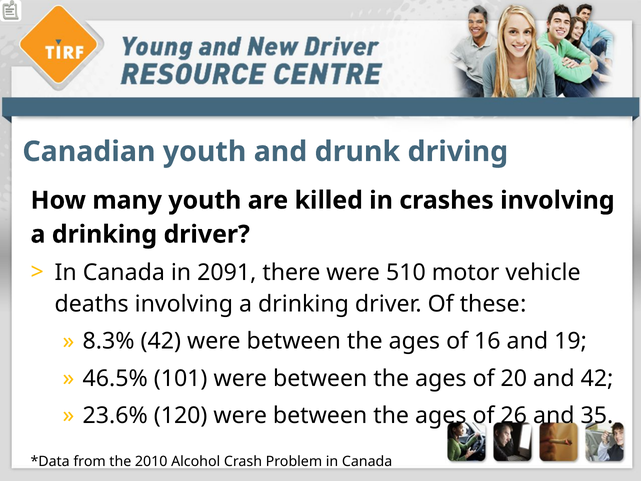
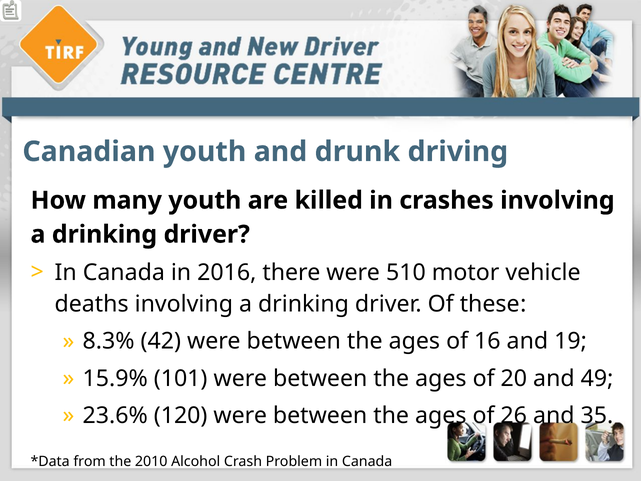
2091: 2091 -> 2016 (227, 272)
46.5%: 46.5% -> 15.9% (115, 378)
and 42: 42 -> 49 (597, 378)
